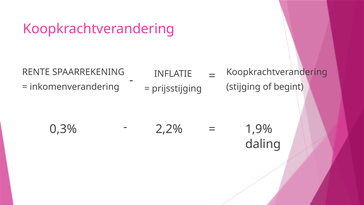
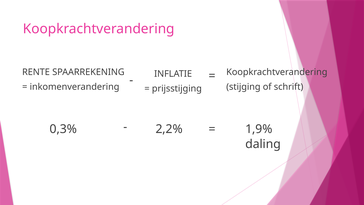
begint: begint -> schrift (289, 87)
